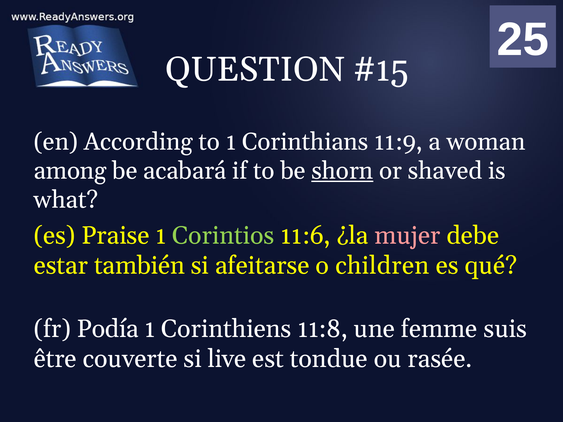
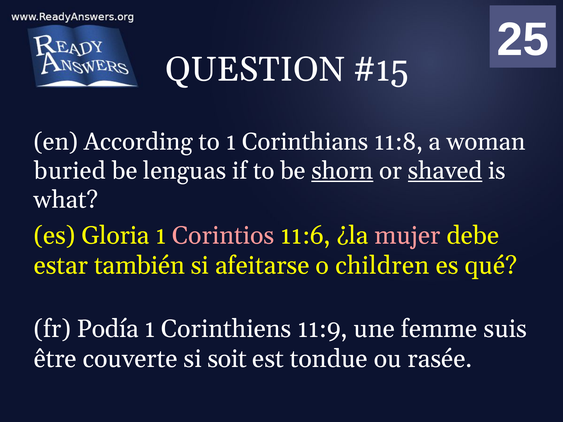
11:9: 11:9 -> 11:8 (399, 142)
among: among -> buried (70, 171)
acabará: acabará -> lenguas (185, 171)
shaved underline: none -> present (445, 171)
Praise: Praise -> Gloria (115, 236)
Corintios colour: light green -> pink (223, 236)
11:8: 11:8 -> 11:9 (323, 329)
live: live -> soit (227, 359)
